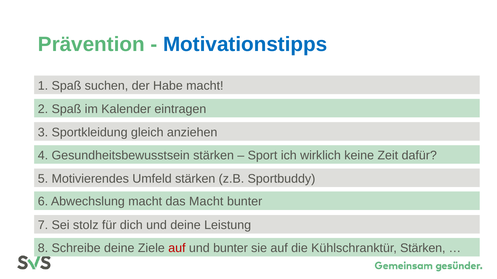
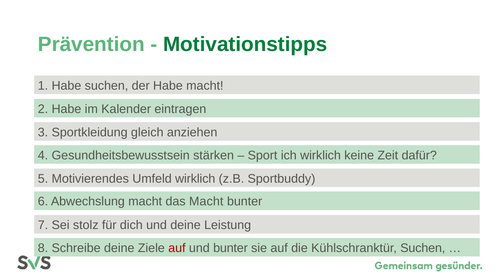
Motivationstipps colour: blue -> green (245, 44)
1 Spaß: Spaß -> Habe (66, 86)
2 Spaß: Spaß -> Habe (66, 109)
Umfeld stärken: stärken -> wirklich (195, 179)
Kühlschranktür Stärken: Stärken -> Suchen (423, 249)
